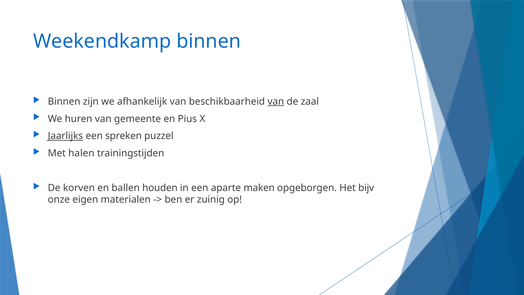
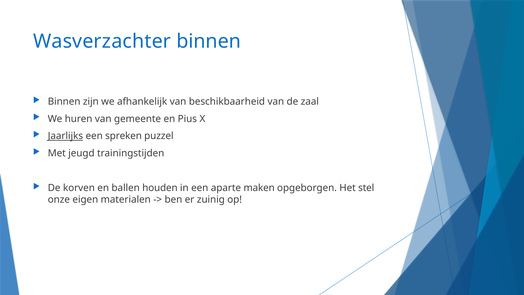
Weekendkamp: Weekendkamp -> Wasverzachter (102, 41)
van underline: present -> none (276, 101)
halen: halen -> jeugd (81, 153)
bijv: bijv -> stel (366, 188)
